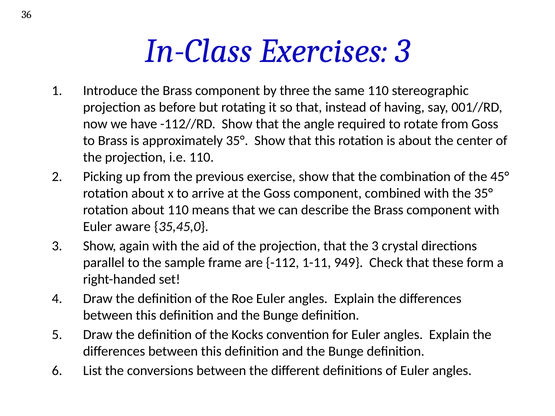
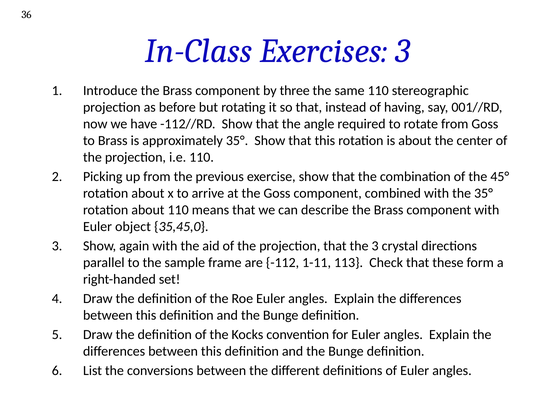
aware: aware -> object (133, 227)
949: 949 -> 113 (349, 263)
